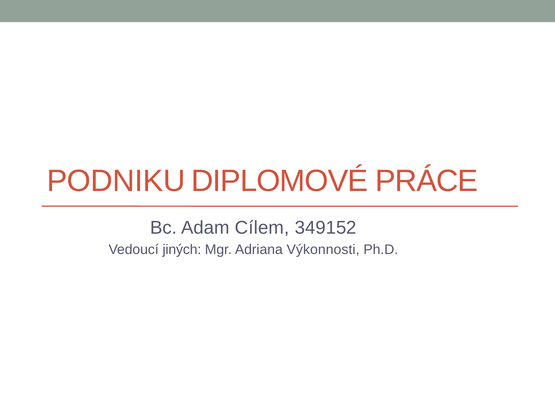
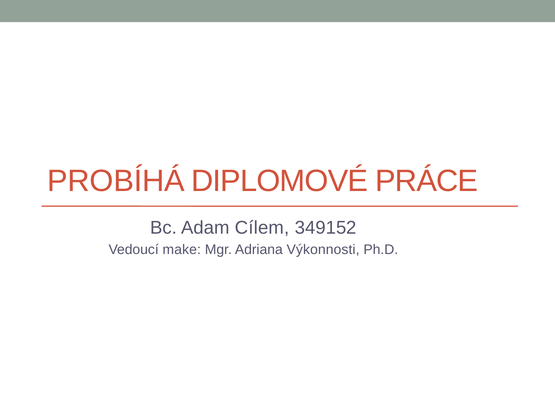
PODNIKU: PODNIKU -> PROBÍHÁ (116, 181)
jiných: jiných -> make (182, 250)
